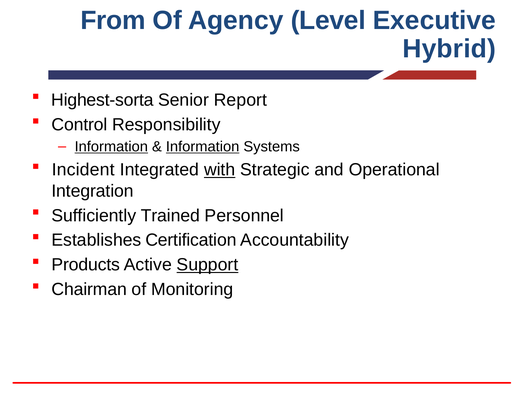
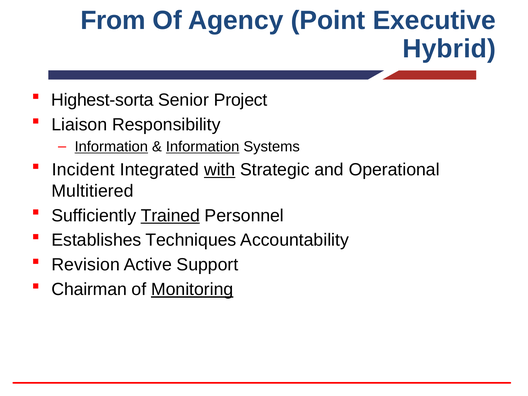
Level: Level -> Point (328, 20)
Report: Report -> Project (241, 100)
Control: Control -> Liaison (79, 125)
Integration: Integration -> Multitiered (93, 191)
Trained underline: none -> present (170, 216)
Certification: Certification -> Techniques (191, 240)
Products: Products -> Revision (86, 265)
Support underline: present -> none (207, 265)
Monitoring underline: none -> present (192, 289)
